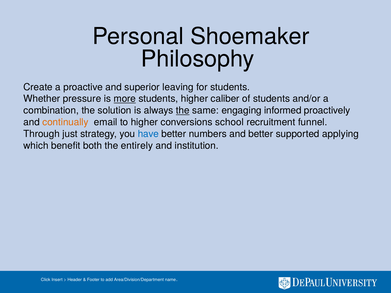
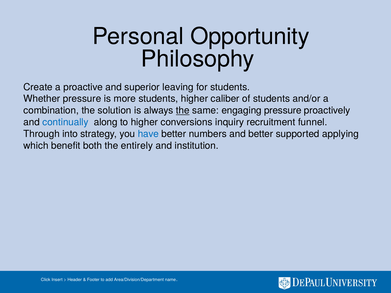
Shoemaker: Shoemaker -> Opportunity (250, 37)
more underline: present -> none (125, 99)
engaging informed: informed -> pressure (283, 111)
continually colour: orange -> blue (65, 122)
email: email -> along (106, 122)
school: school -> inquiry (230, 122)
just: just -> into (70, 134)
